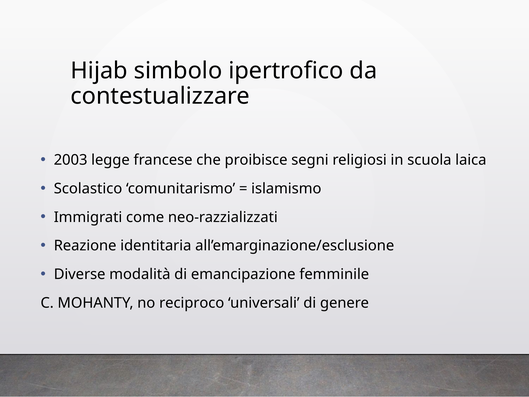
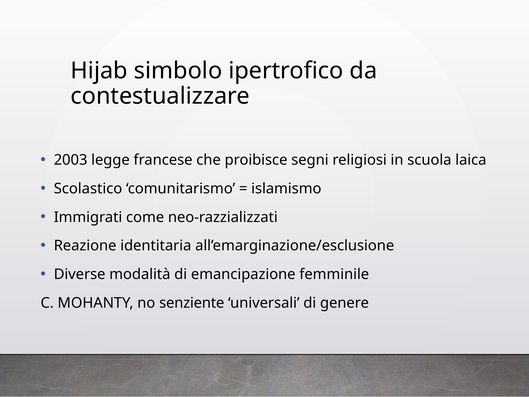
reciproco: reciproco -> senziente (192, 303)
